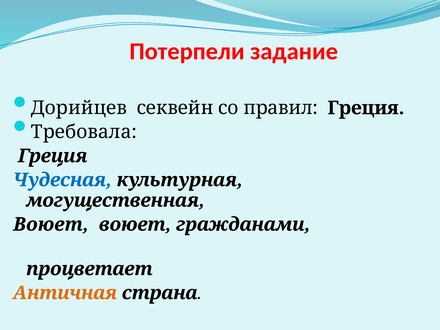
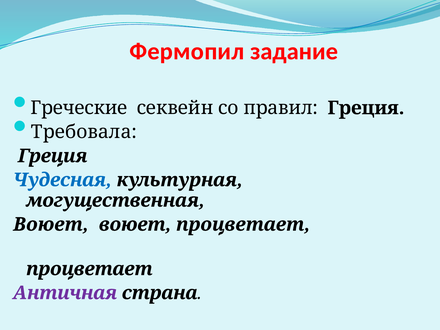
Потерпели: Потерпели -> Фермопил (187, 52)
Дорийцев: Дорийцев -> Греческие (79, 108)
воюет гражданами: гражданами -> процветает (243, 224)
Античная colour: orange -> purple (65, 293)
